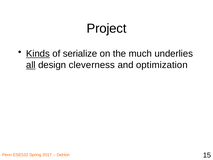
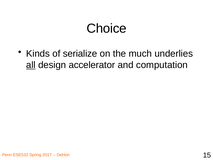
Project: Project -> Choice (107, 28)
Kinds underline: present -> none (38, 54)
cleverness: cleverness -> accelerator (92, 65)
optimization: optimization -> computation (162, 65)
